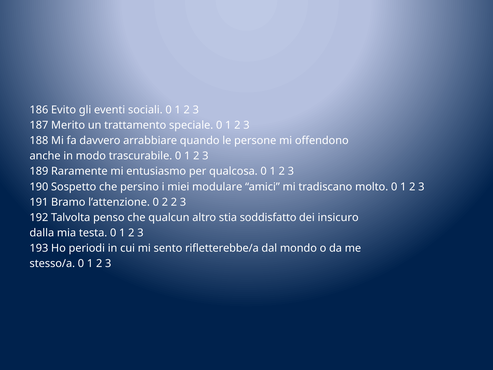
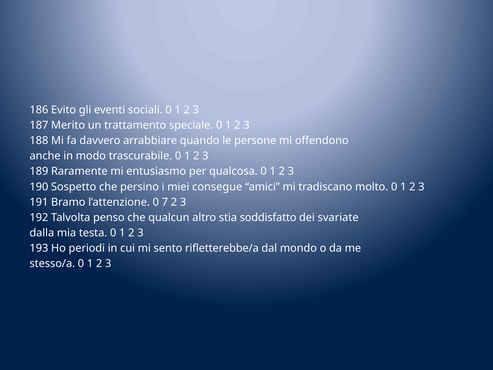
modulare: modulare -> consegue (217, 187)
0 2: 2 -> 7 (165, 202)
insicuro: insicuro -> svariate (338, 217)
